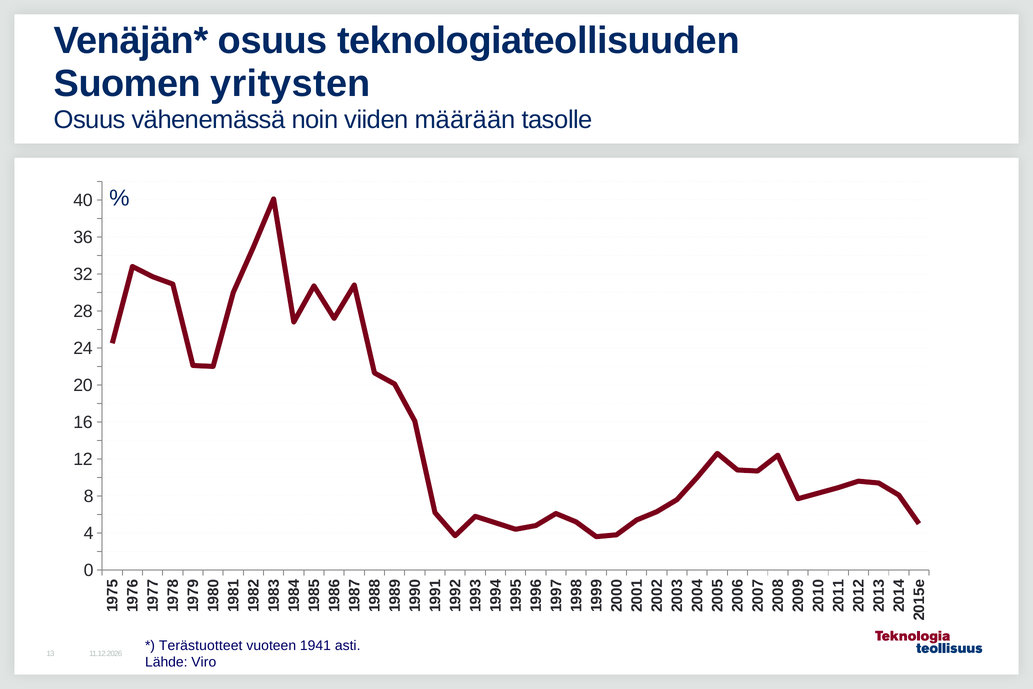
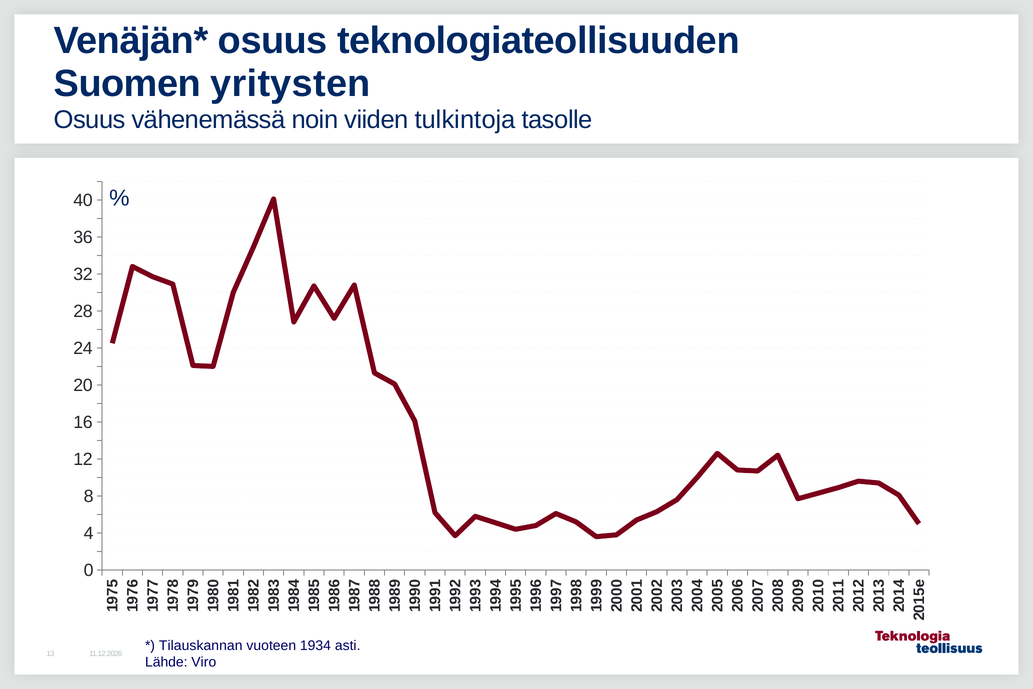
määrään: määrään -> tulkintoja (465, 120)
Terästuotteet: Terästuotteet -> Tilauskannan (201, 645)
1941: 1941 -> 1934 (315, 645)
